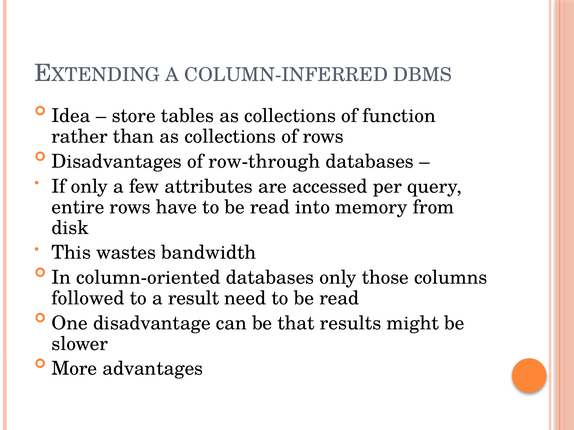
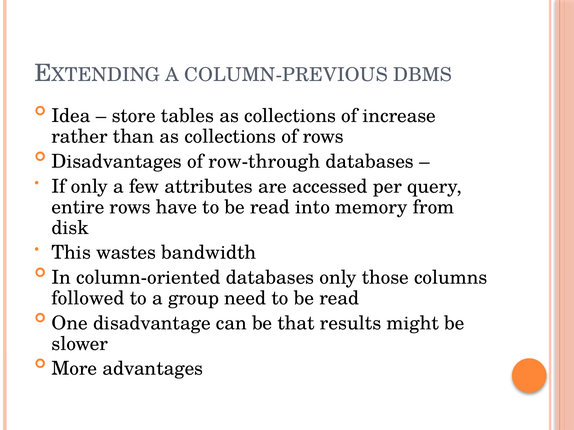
COLUMN-INFERRED: COLUMN-INFERRED -> COLUMN-PREVIOUS (286, 75)
function: function -> increase (399, 116)
result: result -> group (194, 299)
